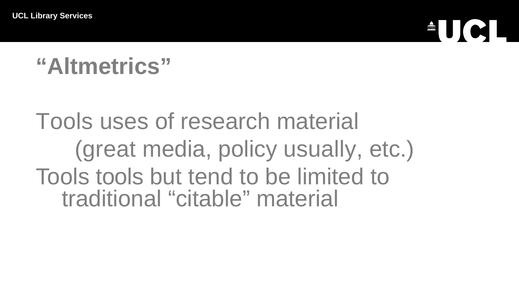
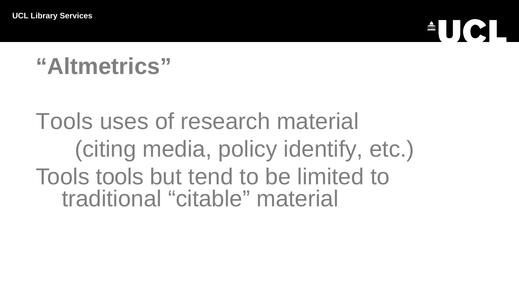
great: great -> citing (105, 149)
usually: usually -> identify (323, 149)
